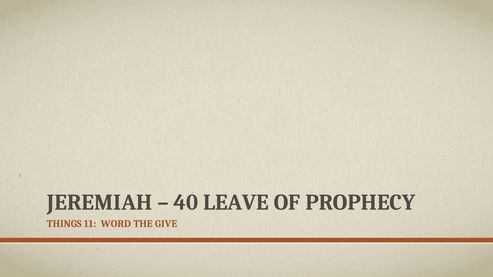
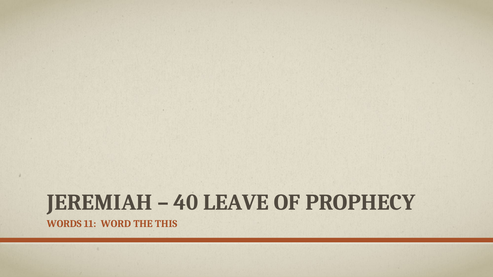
THINGS: THINGS -> WORDS (64, 224)
GIVE: GIVE -> THIS (166, 224)
